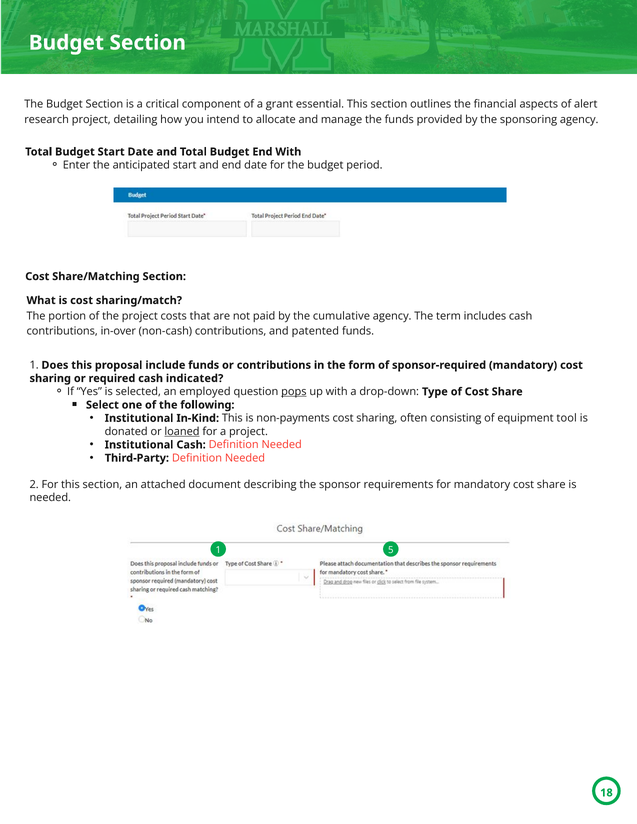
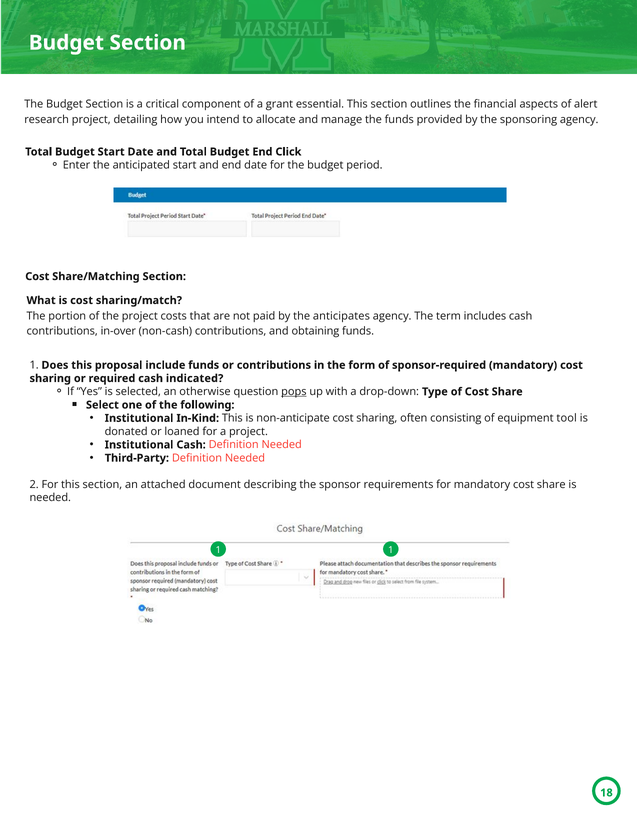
End With: With -> Click (288, 152)
cumulative: cumulative -> anticipates (341, 316)
patented: patented -> obtaining (315, 331)
employed: employed -> otherwise (205, 392)
non-payments: non-payments -> non-anticipate (293, 418)
loaned underline: present -> none (182, 432)
1 5: 5 -> 1 (391, 550)
